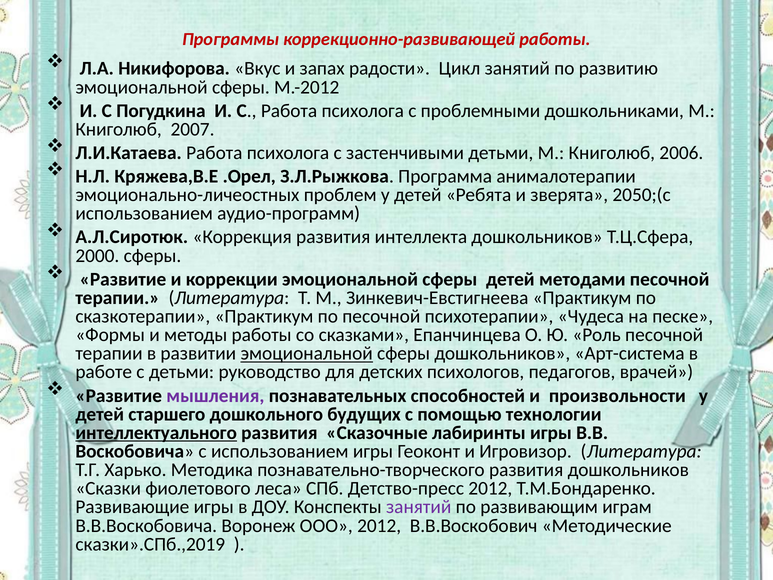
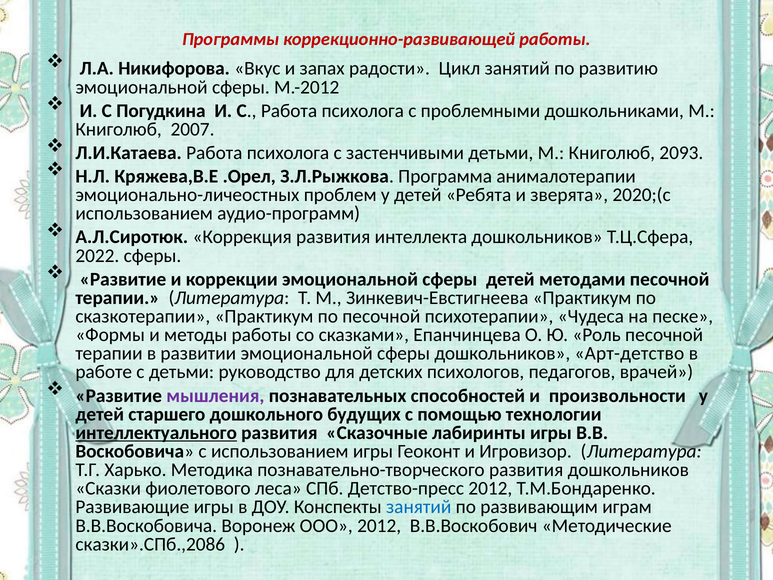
2006: 2006 -> 2093 (681, 153)
2050;(с: 2050;(с -> 2020;(с (642, 195)
2000: 2000 -> 2022 (97, 256)
эмоциональной underline: present -> none (307, 353)
Арт-система: Арт-система -> Арт-детство (629, 353)
занятий colour: purple -> blue (419, 507)
сказки».СПб.,2019: сказки».СПб.,2019 -> сказки».СПб.,2086 (150, 544)
